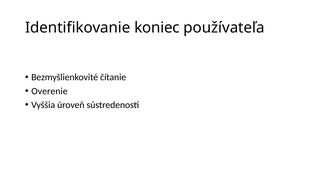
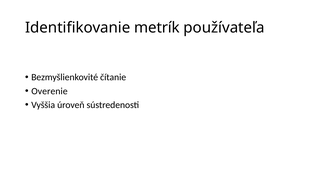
koniec: koniec -> metrík (157, 28)
